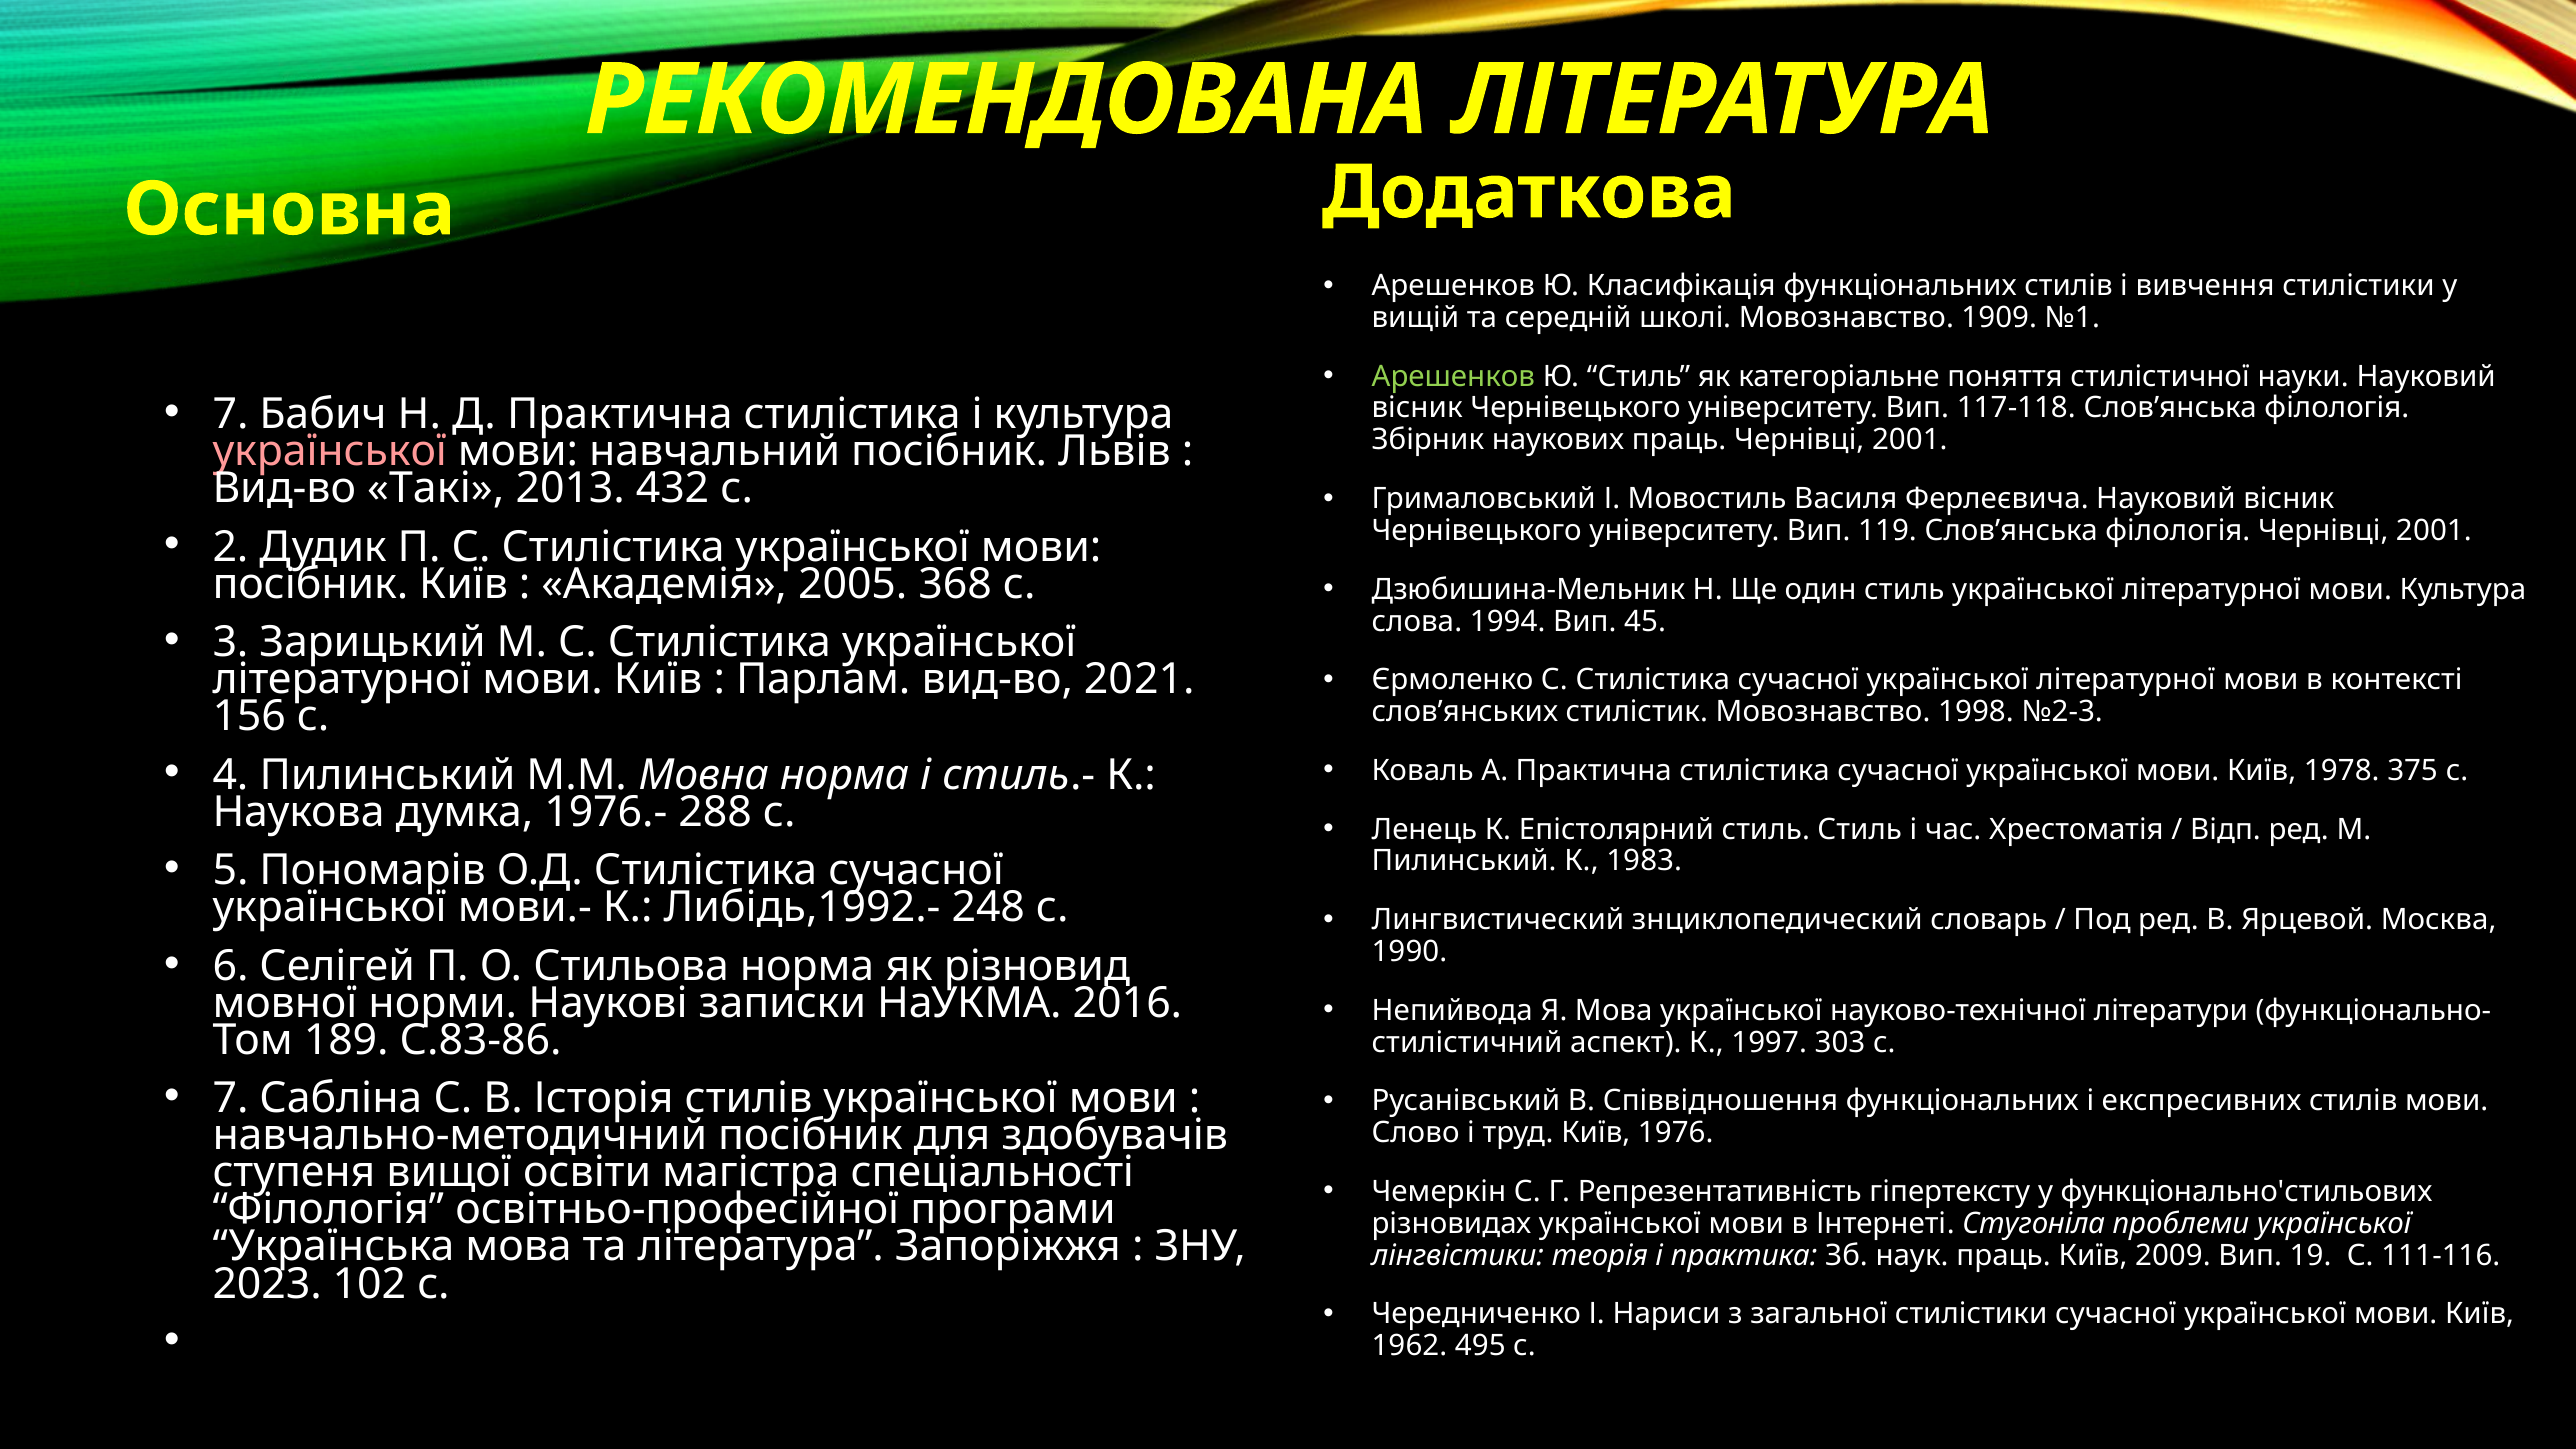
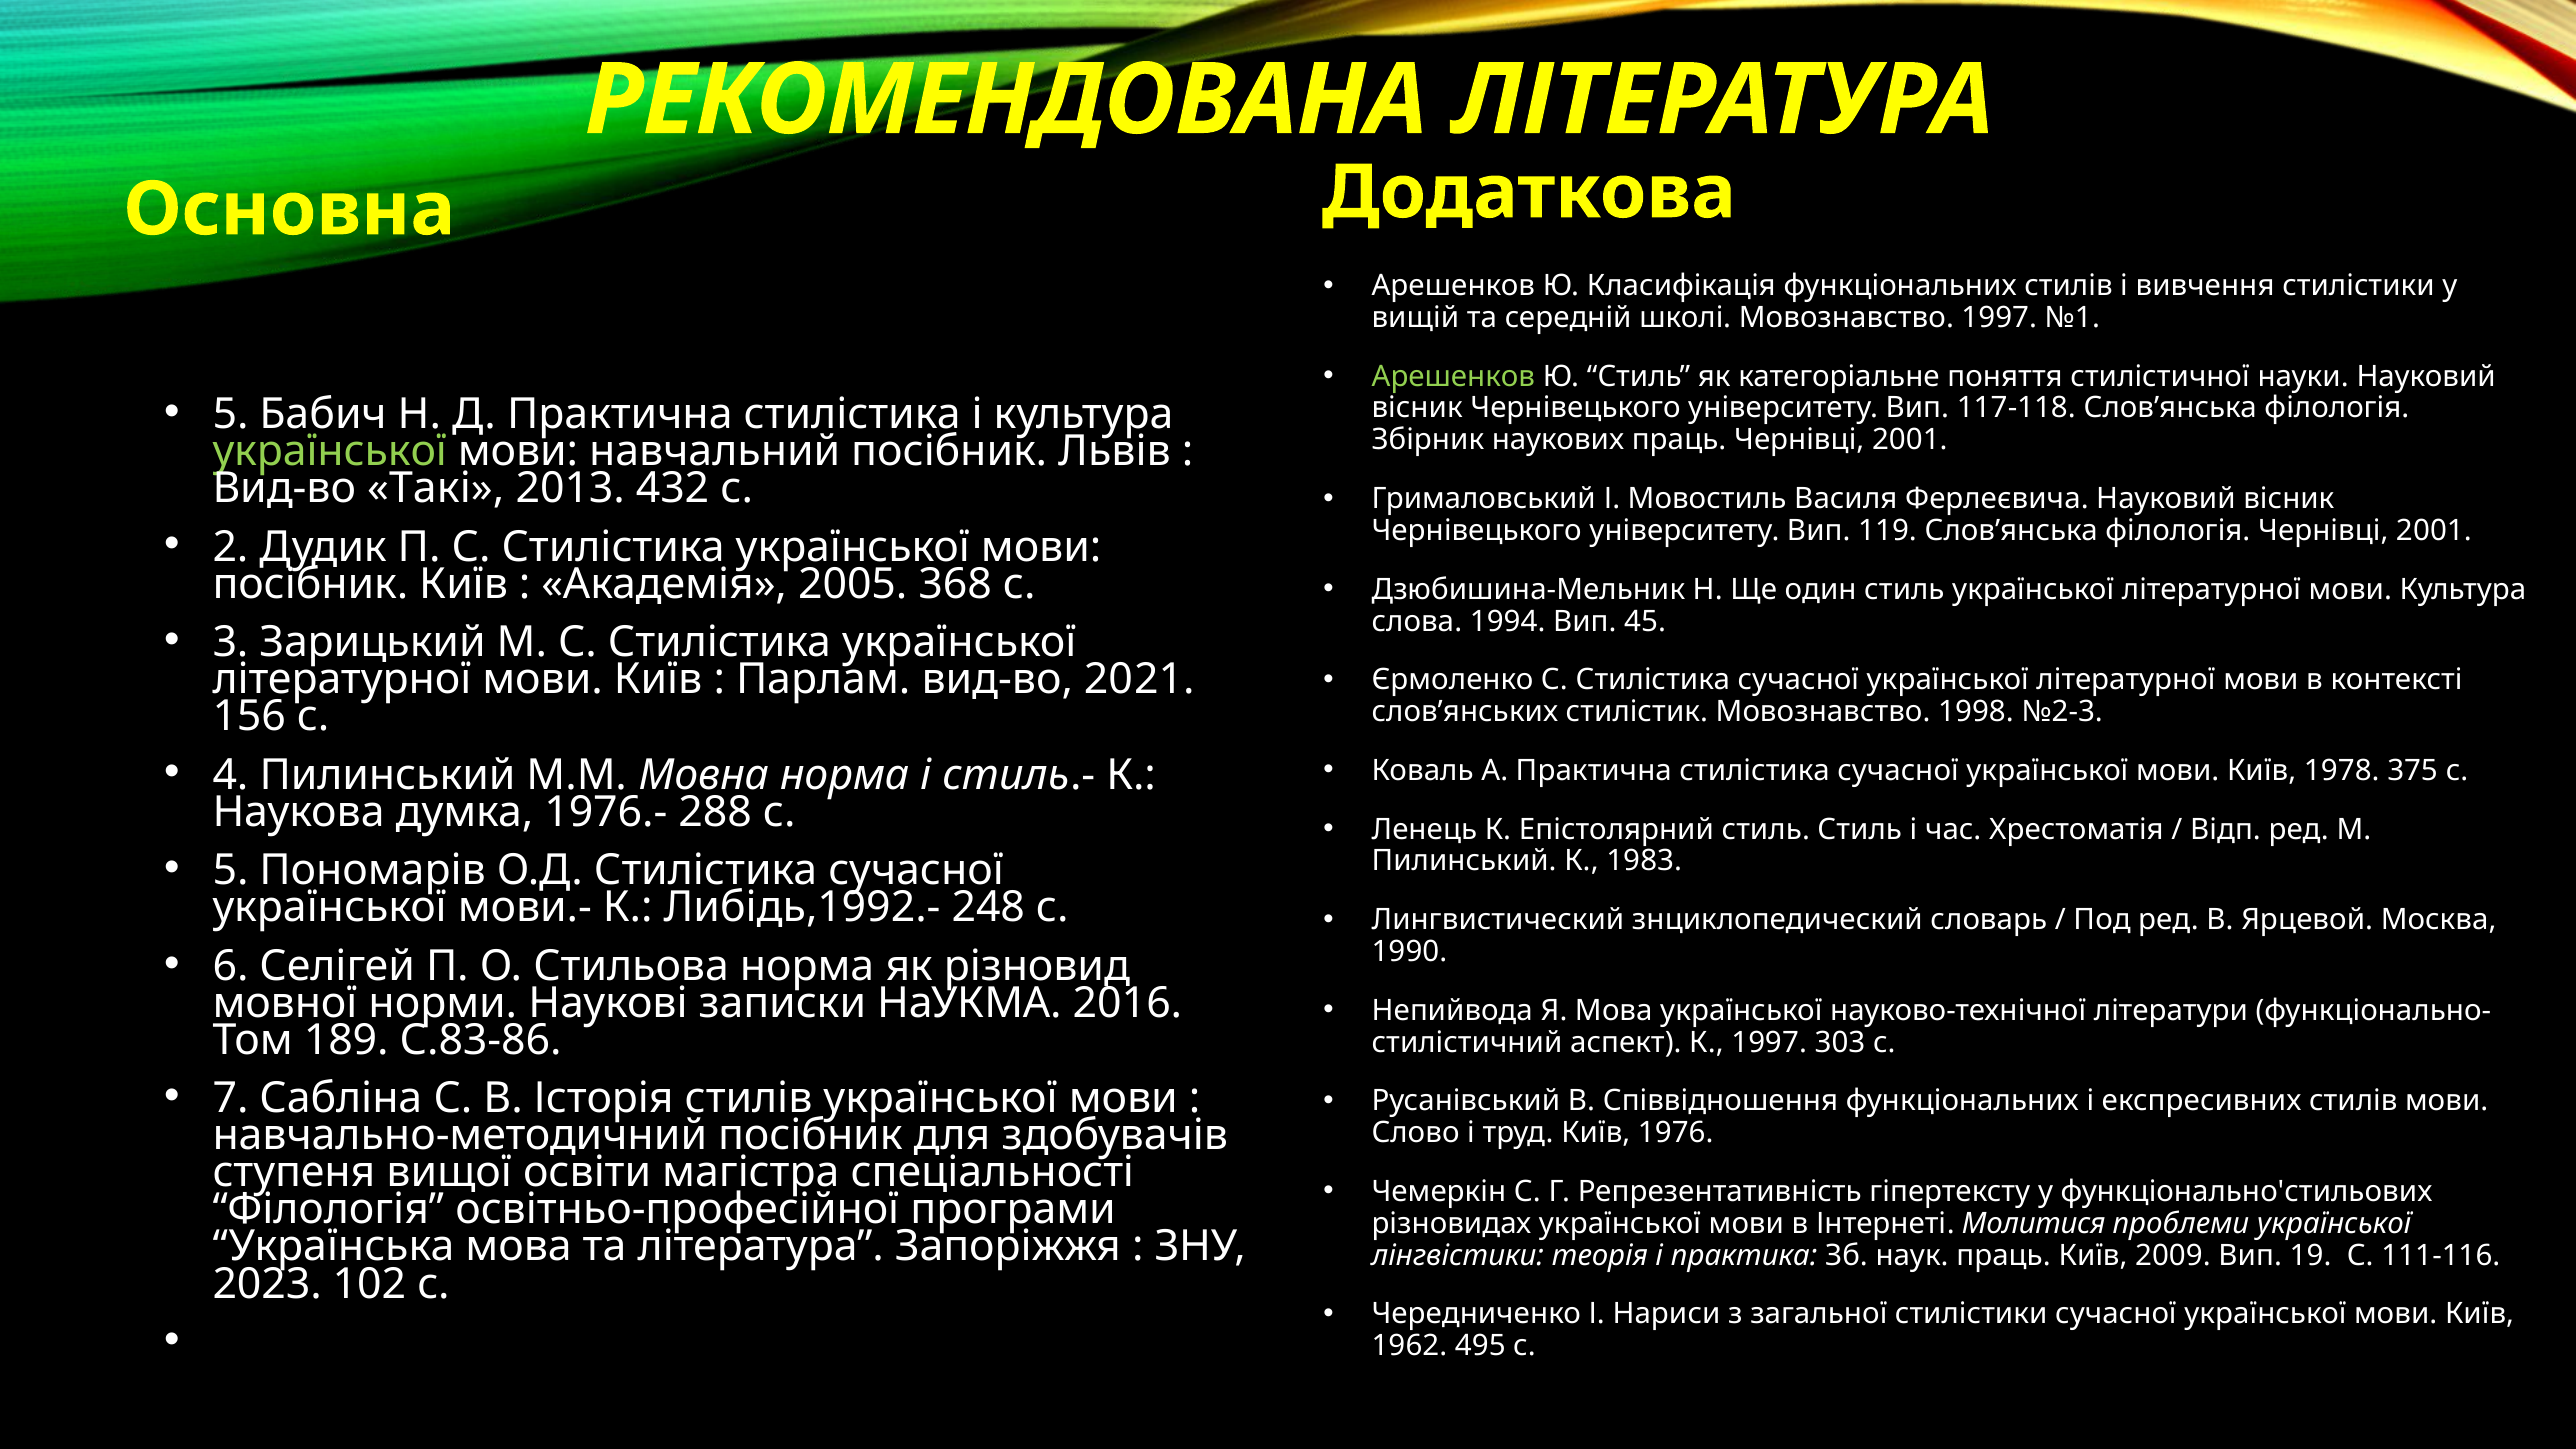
Мовознавство 1909: 1909 -> 1997 (1999, 318)
7: 7 -> 5 (231, 414)
української colour: pink -> light green (330, 451)
Стугоніла: Стугоніла -> Молитися (2034, 1224)
